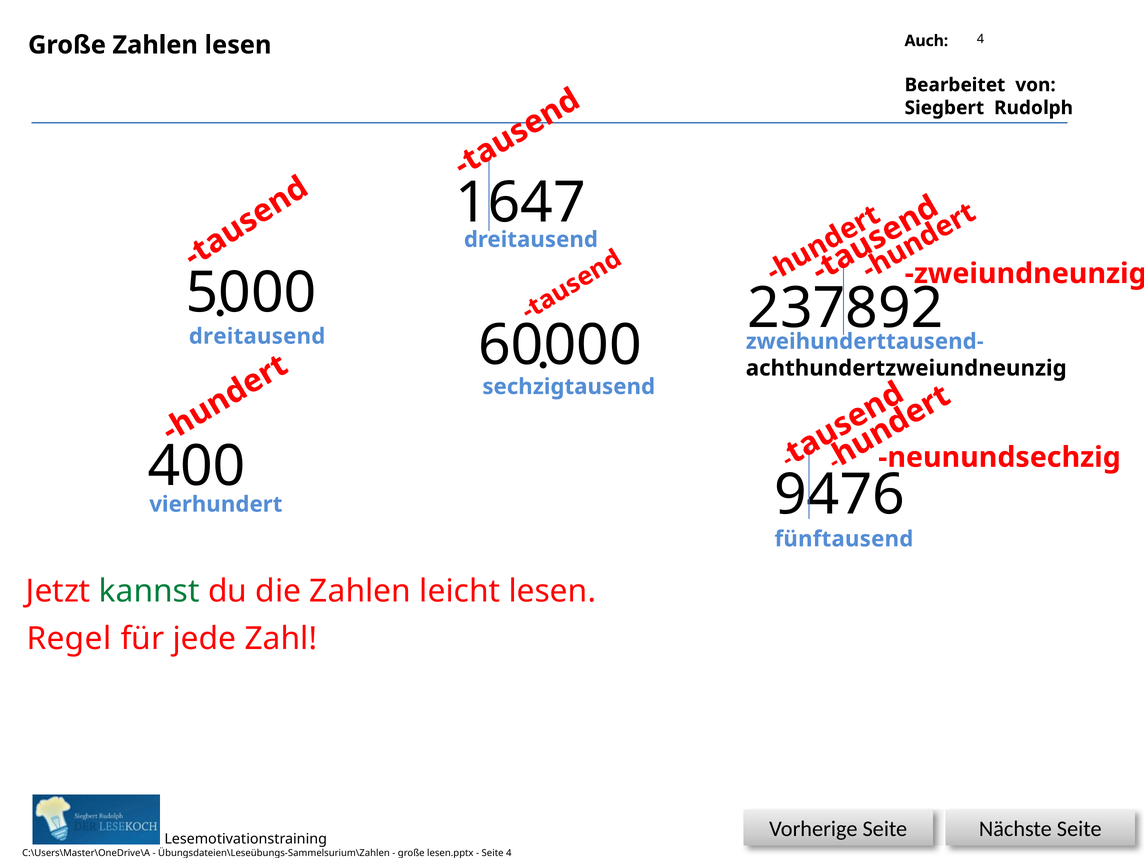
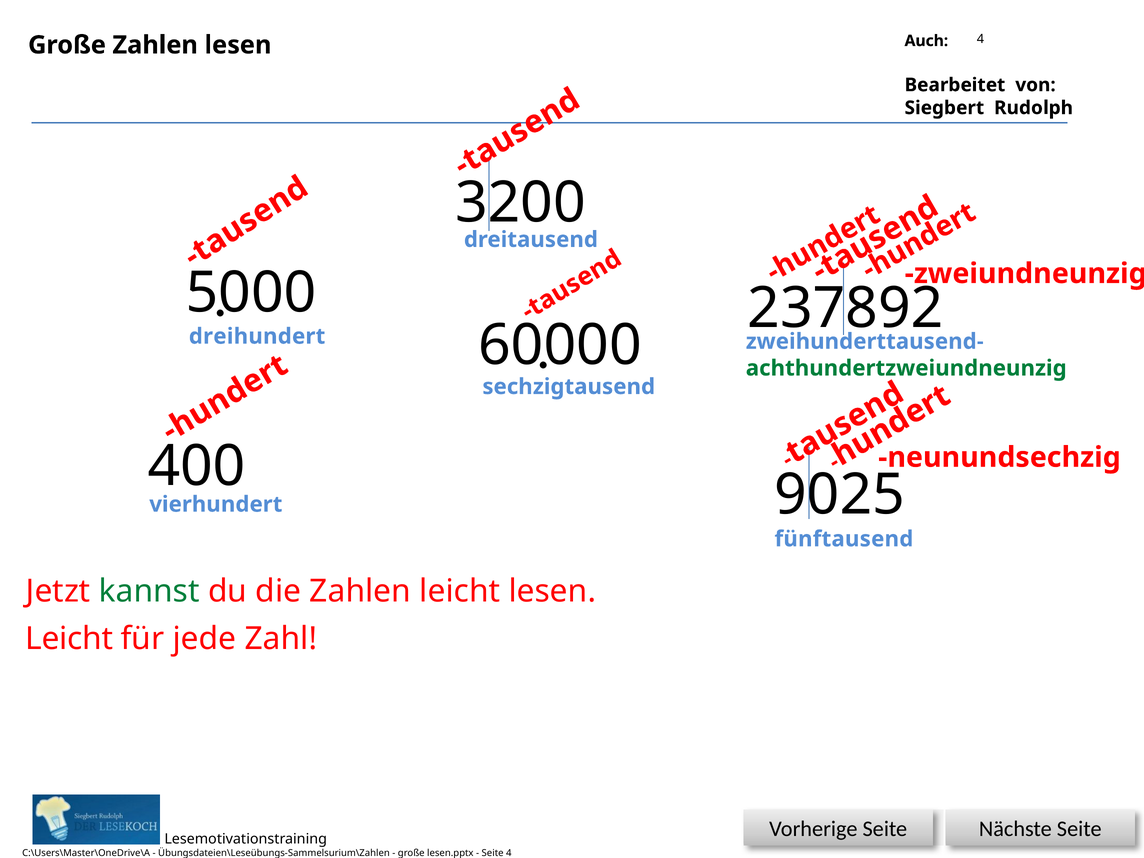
1647: 1647 -> 3200 (520, 203)
dreitausend: dreitausend -> dreihundert (257, 336)
achthundertzweiundneunzig colour: black -> green (906, 368)
9476: 9476 -> 9025 (840, 495)
Regel: Regel -> Leicht (69, 639)
